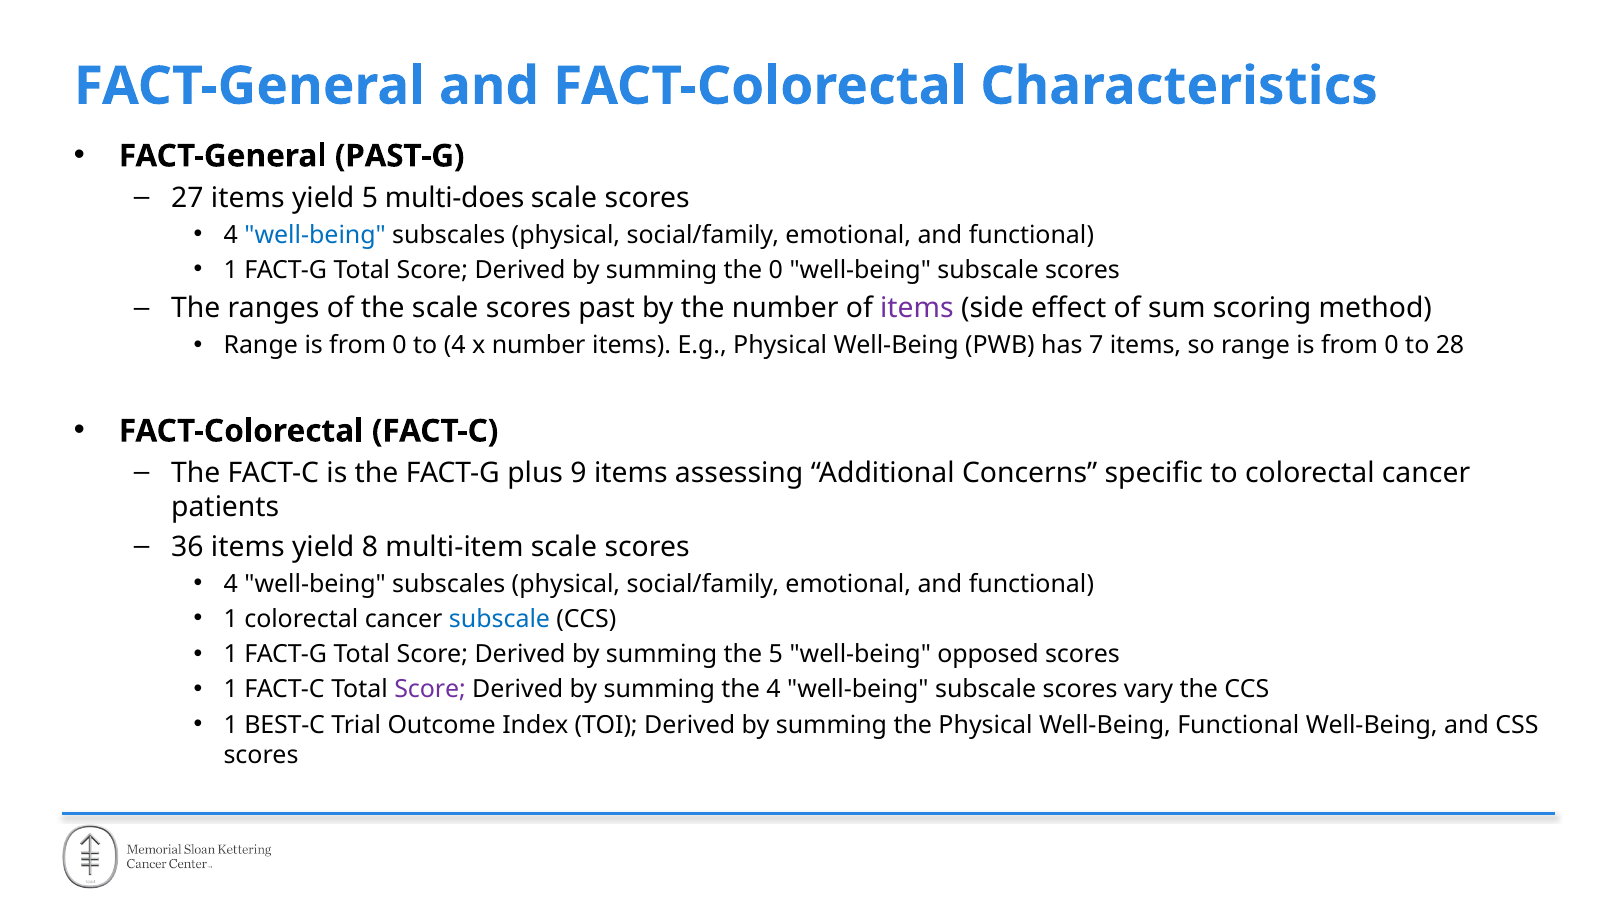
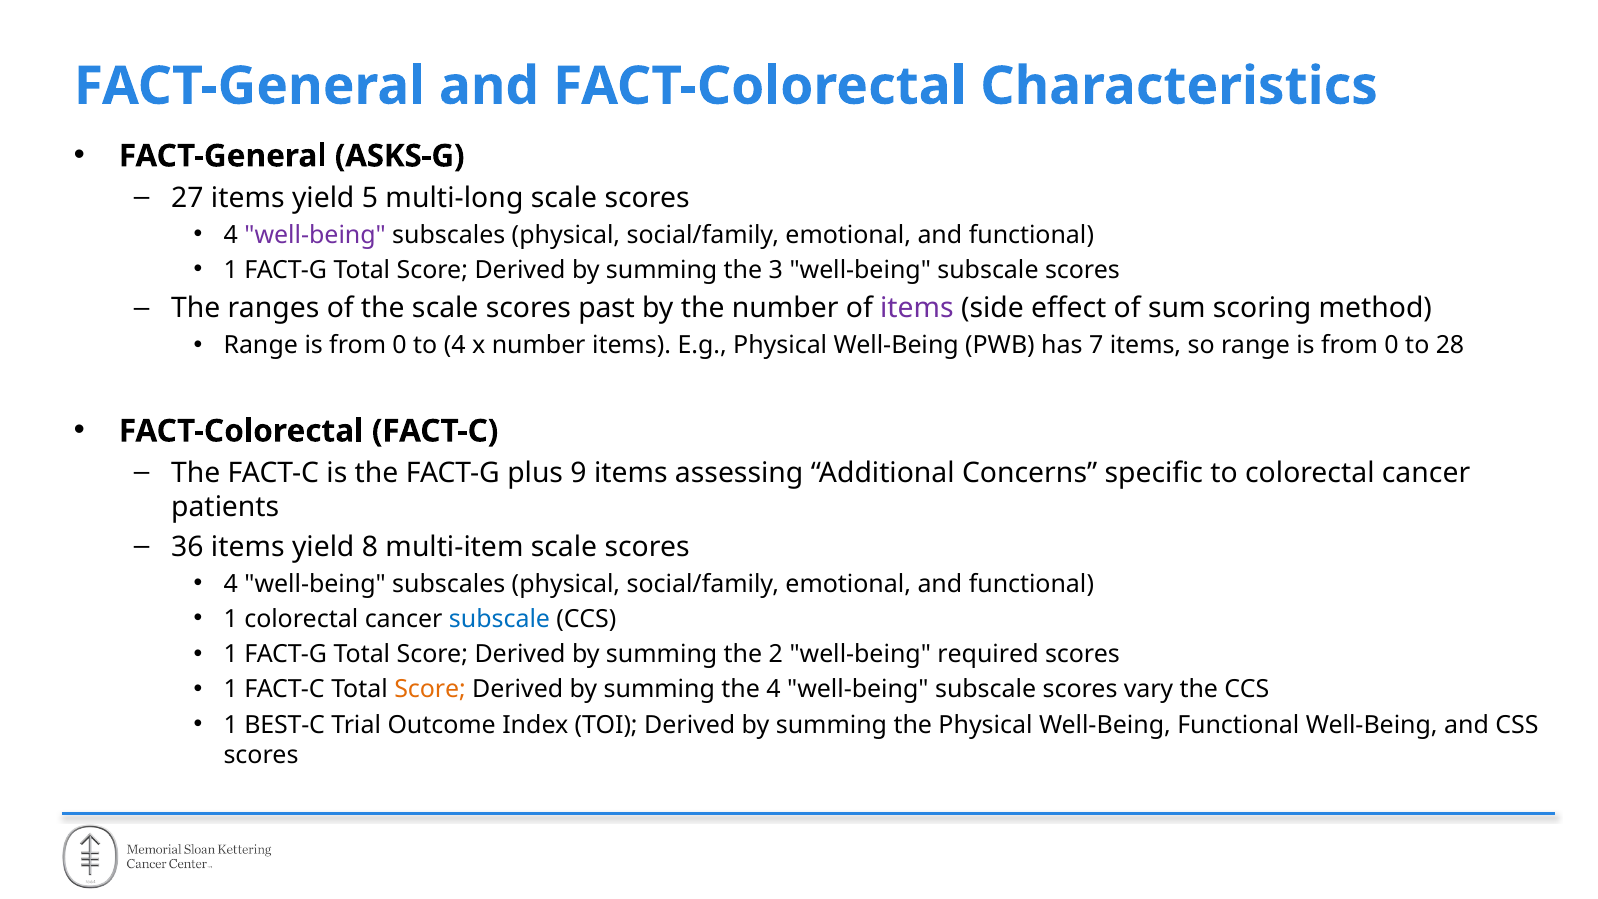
PAST-G: PAST-G -> ASKS-G (400, 156)
multi-does: multi-does -> multi-long (454, 198)
well-being colour: blue -> purple (315, 235)
the 0: 0 -> 3 (776, 270)
the 5: 5 -> 2 (776, 654)
opposed: opposed -> required (988, 654)
Score colour: purple -> orange (430, 690)
